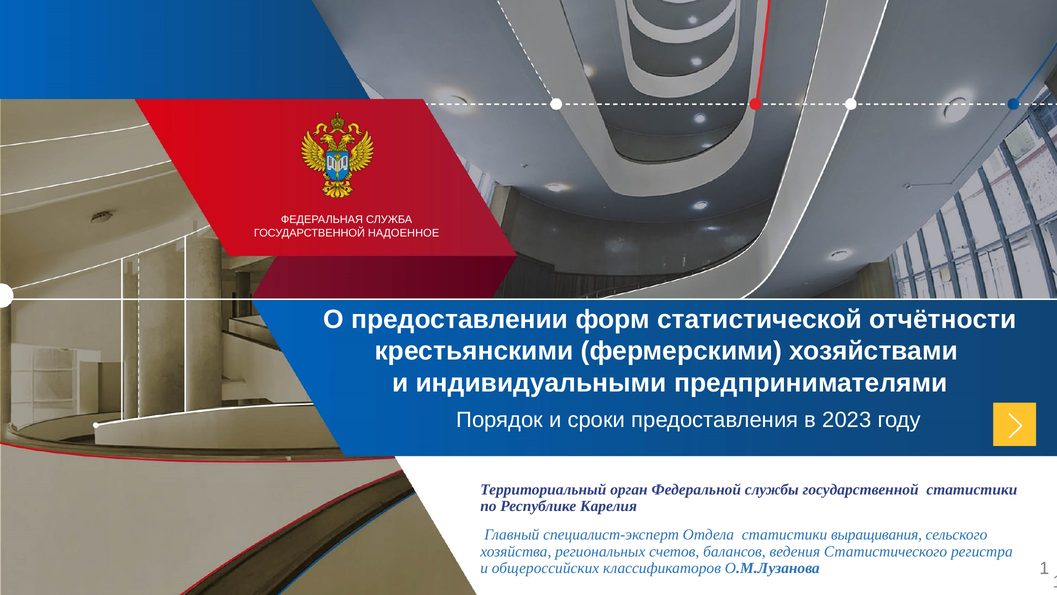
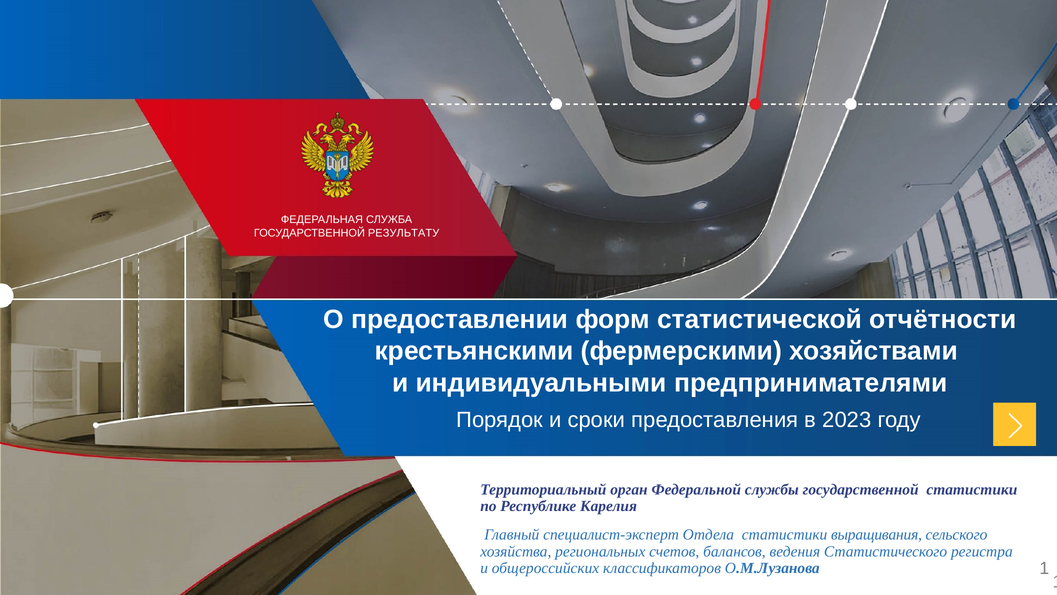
НАДОЕННОЕ: НАДОЕННОЕ -> РЕЗУЛЬТАТУ (404, 233)
